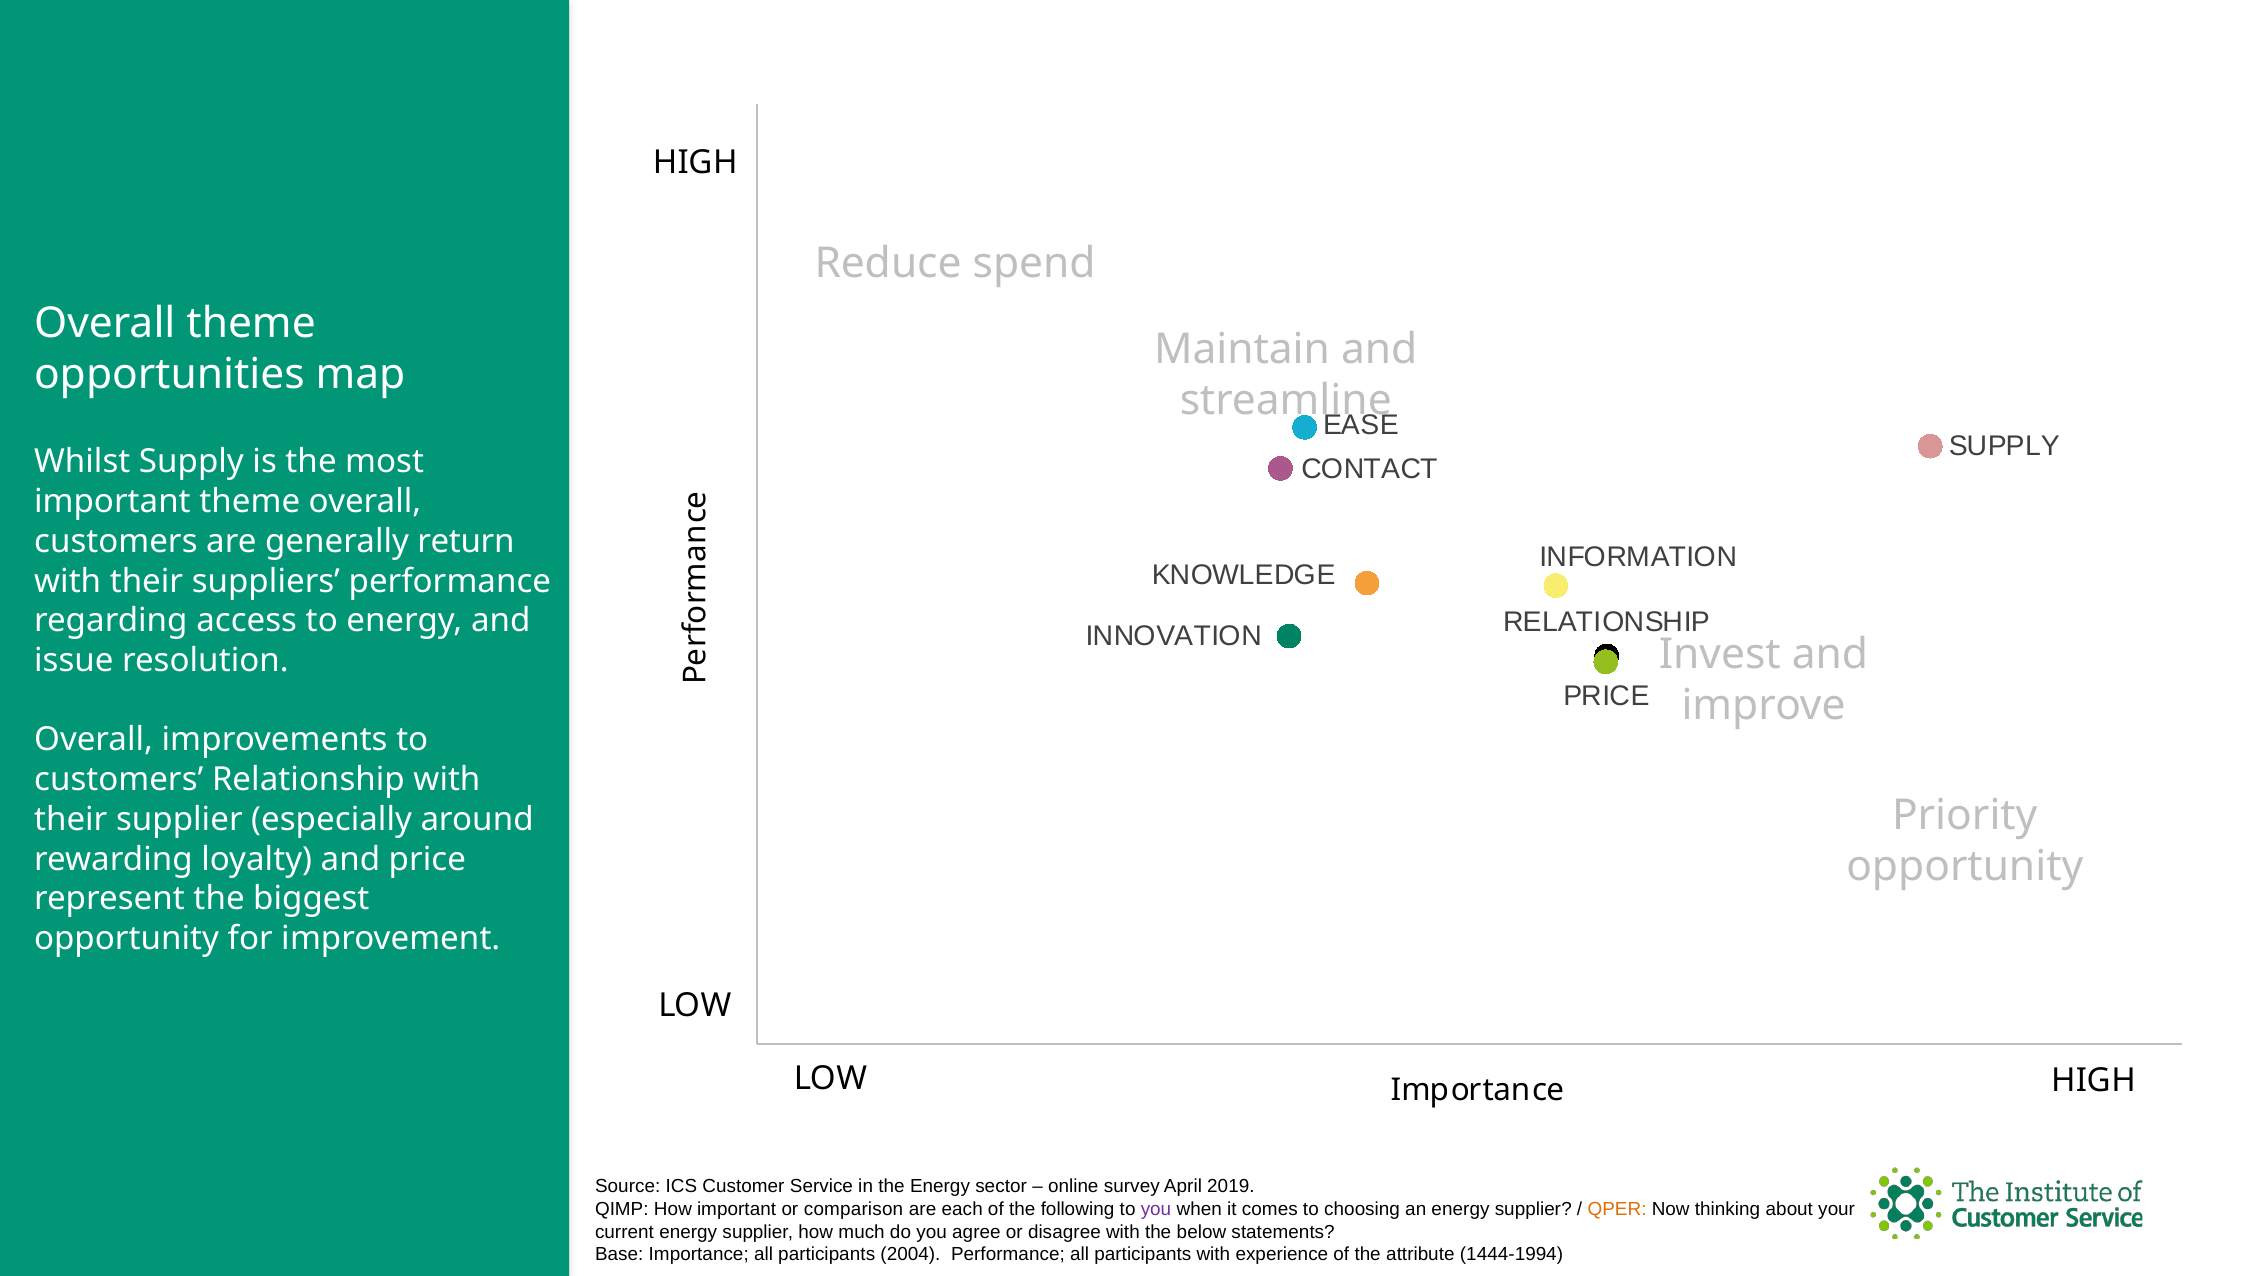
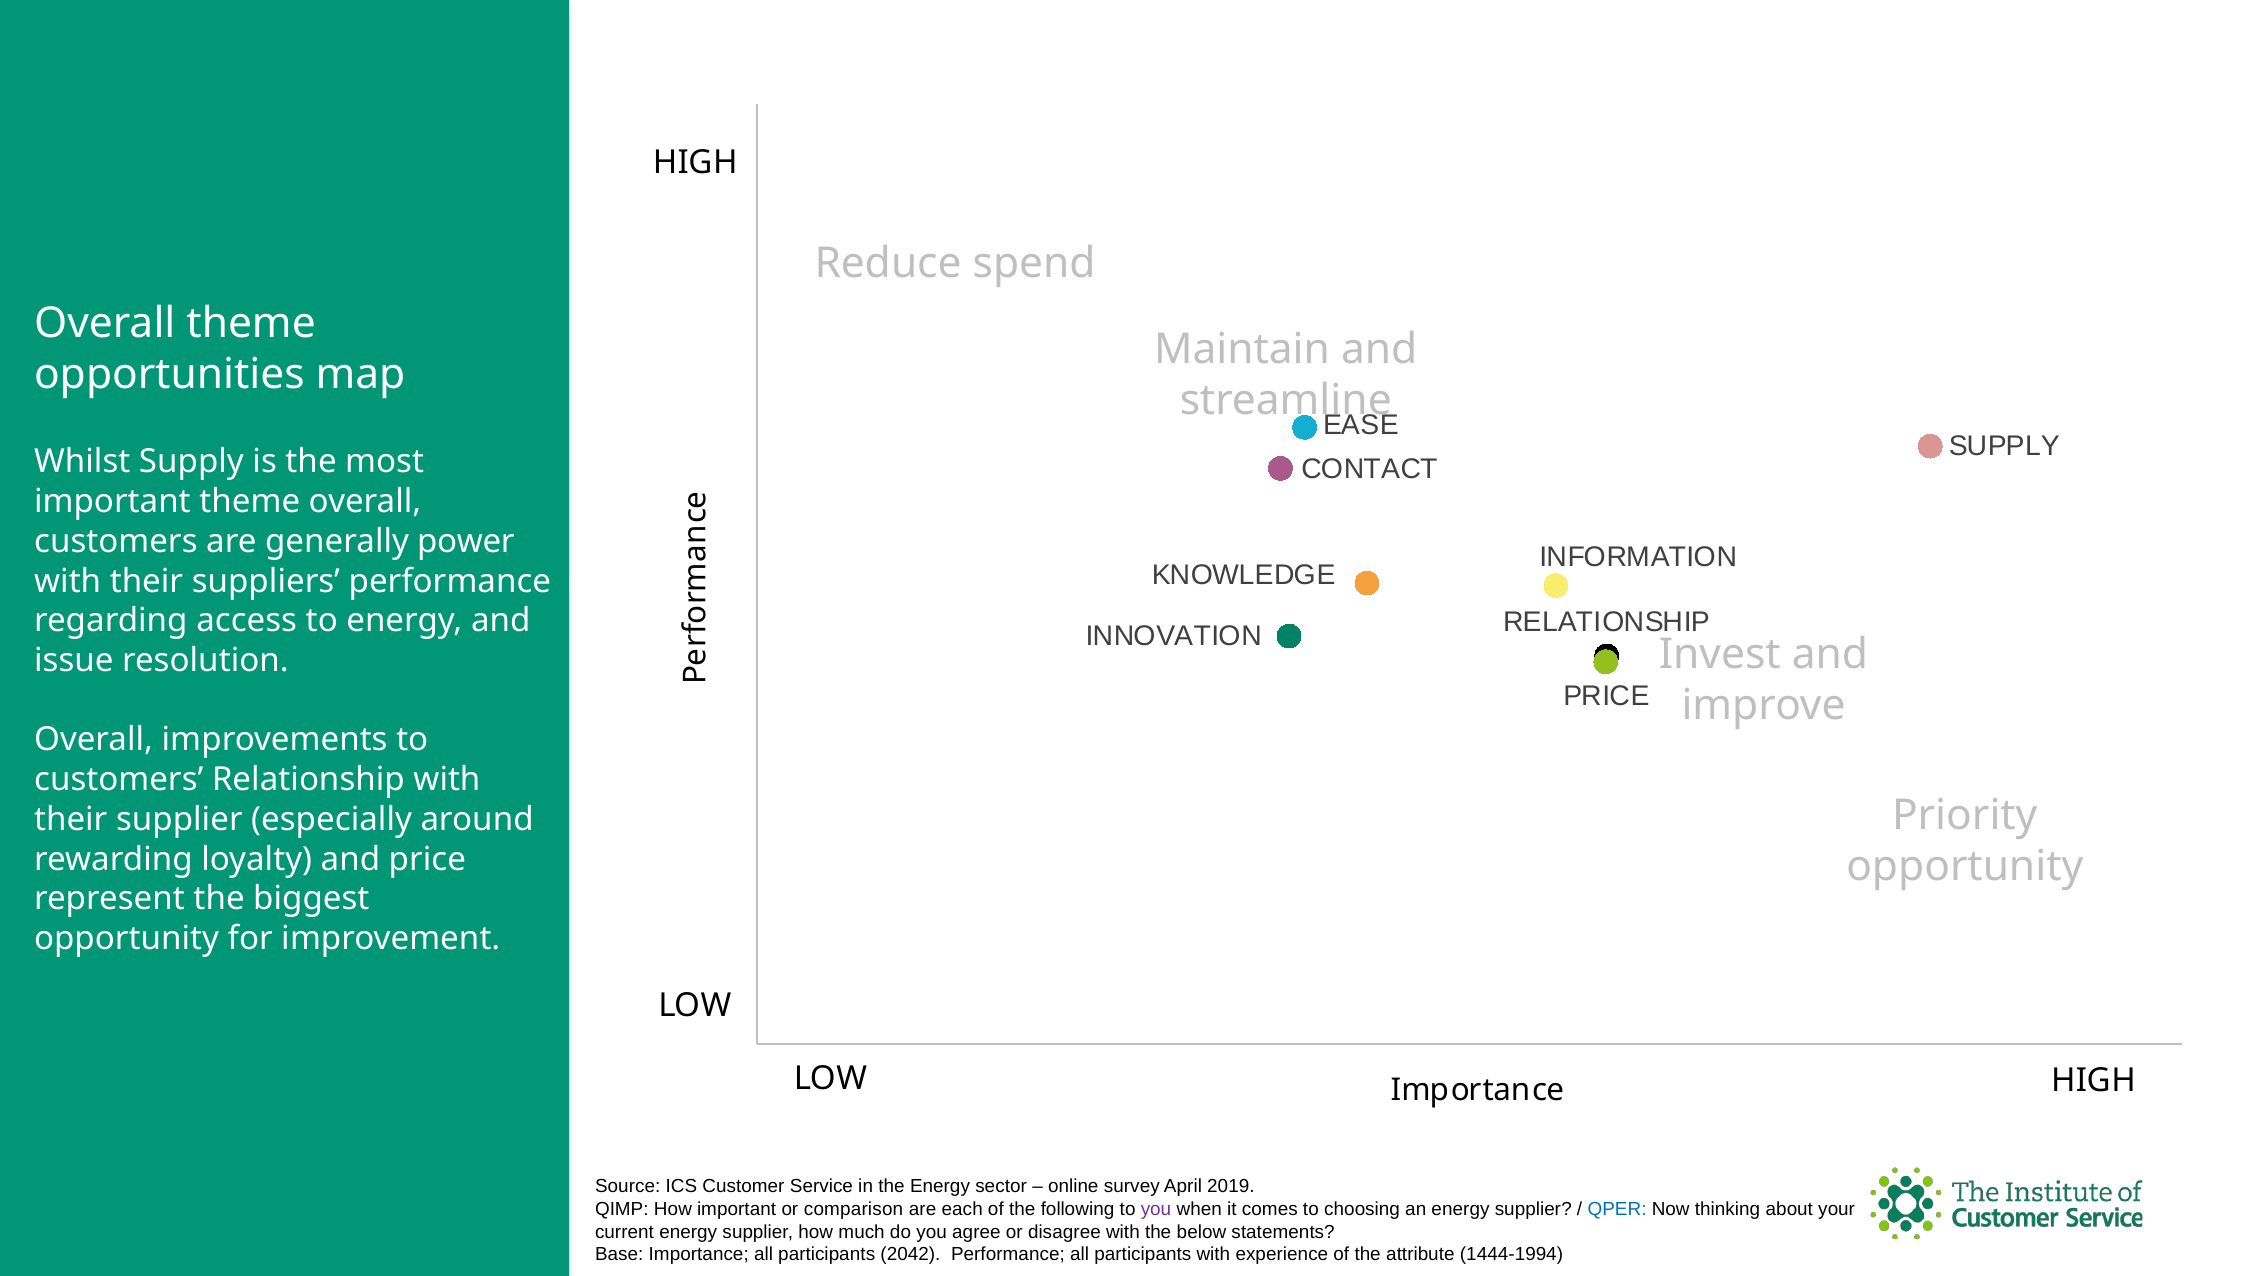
return: return -> power (466, 541)
QPER colour: orange -> blue (1617, 1209)
2004: 2004 -> 2042 (910, 1254)
